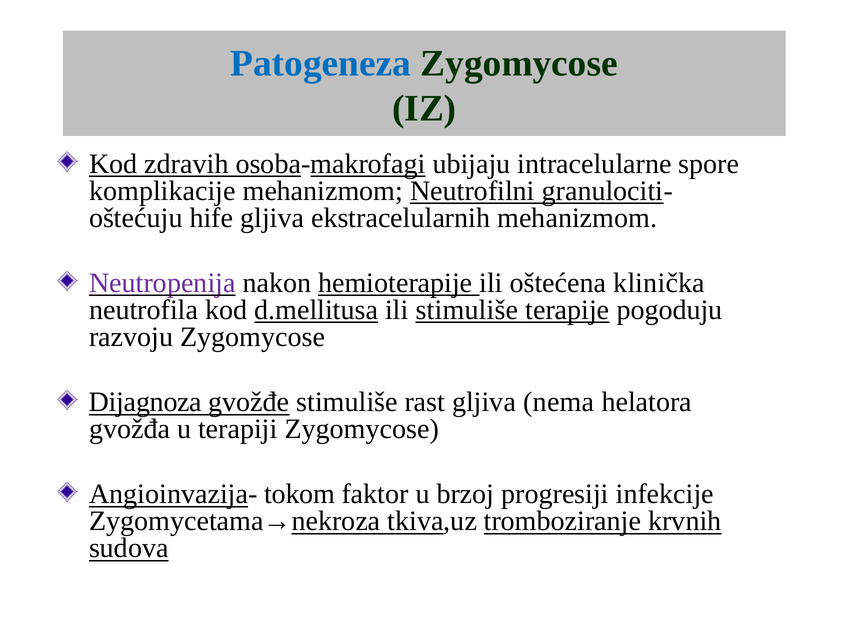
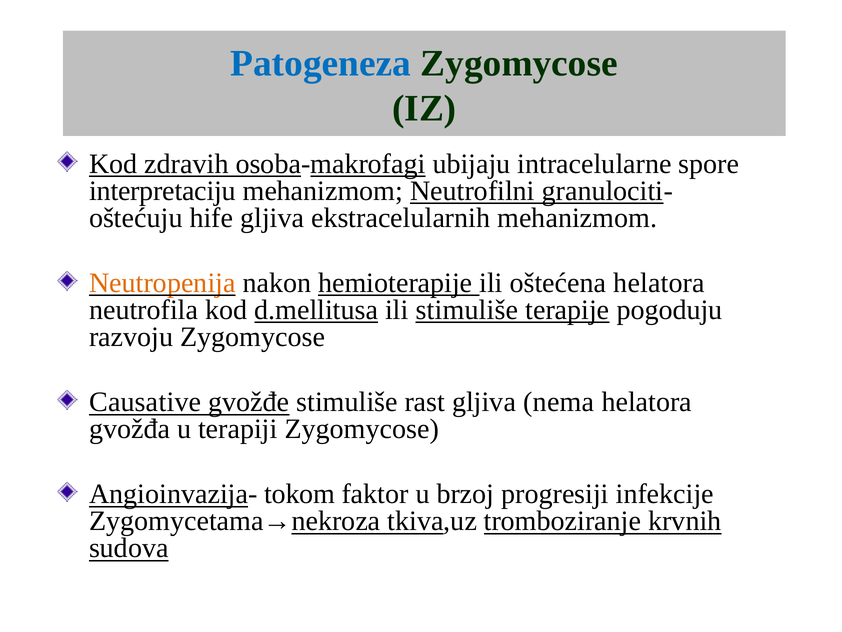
komplikacije: komplikacije -> interpretaciju (162, 191)
Neutropenija colour: purple -> orange (162, 283)
oštećena klinička: klinička -> helatora (659, 283)
Dijagnoza: Dijagnoza -> Causative (145, 402)
